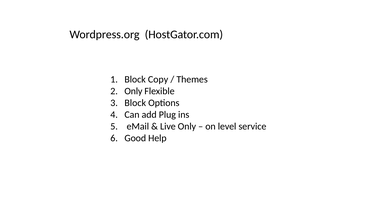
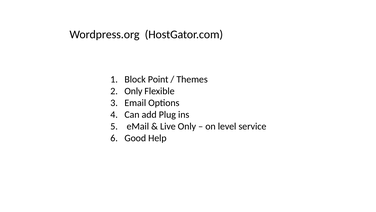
Copy: Copy -> Point (158, 79)
Block: Block -> Email (135, 103)
